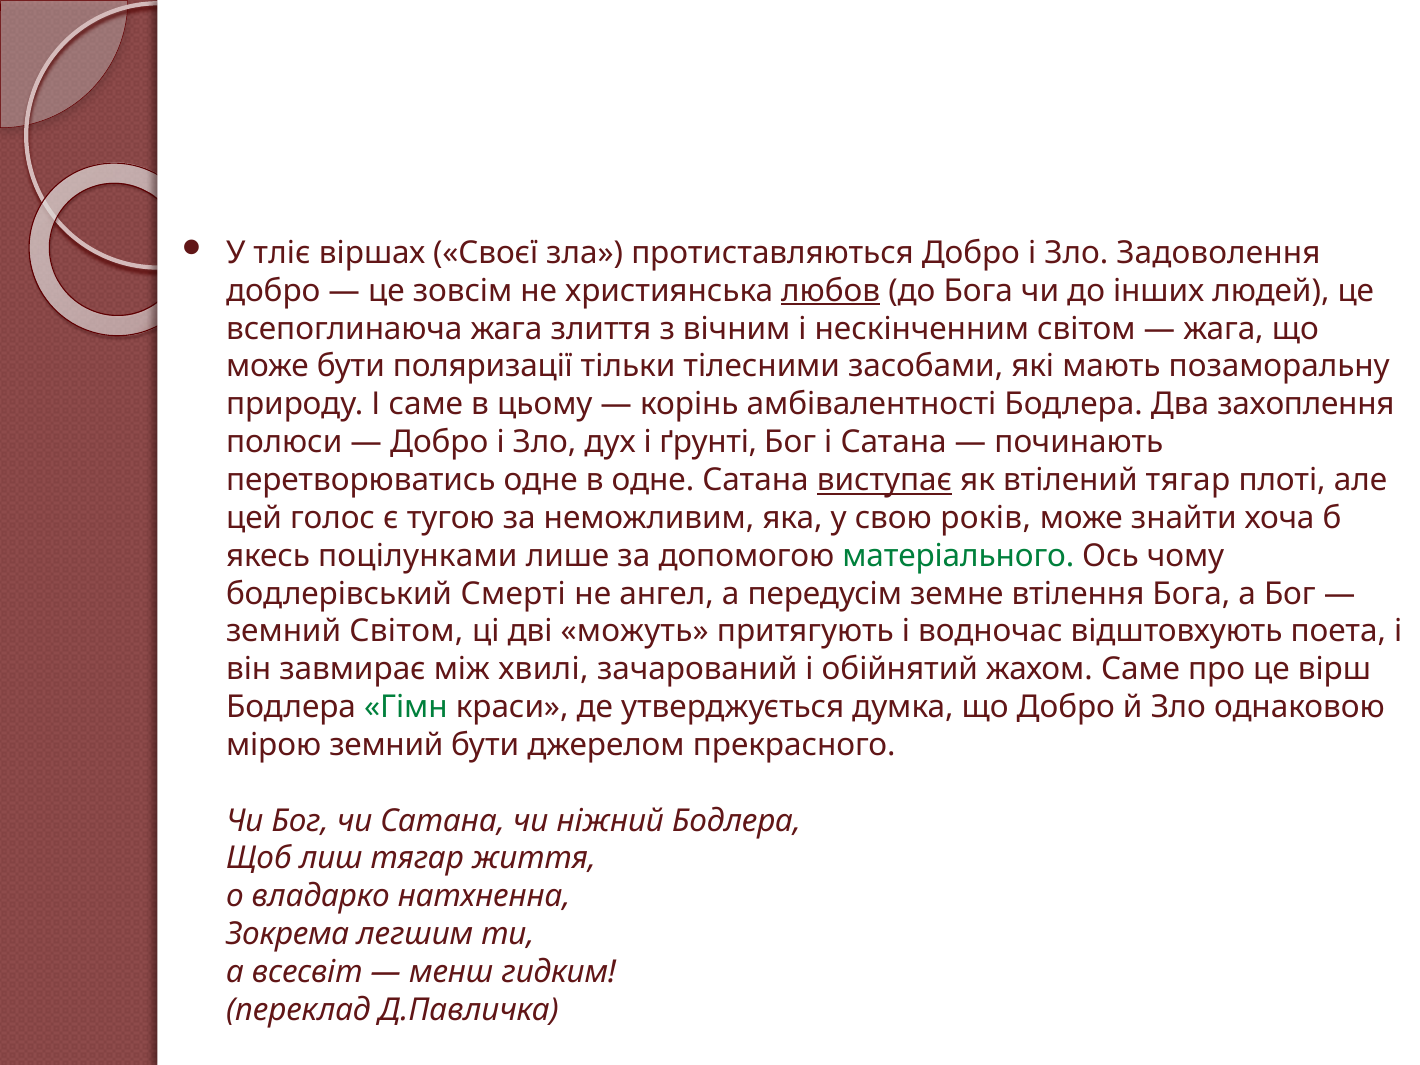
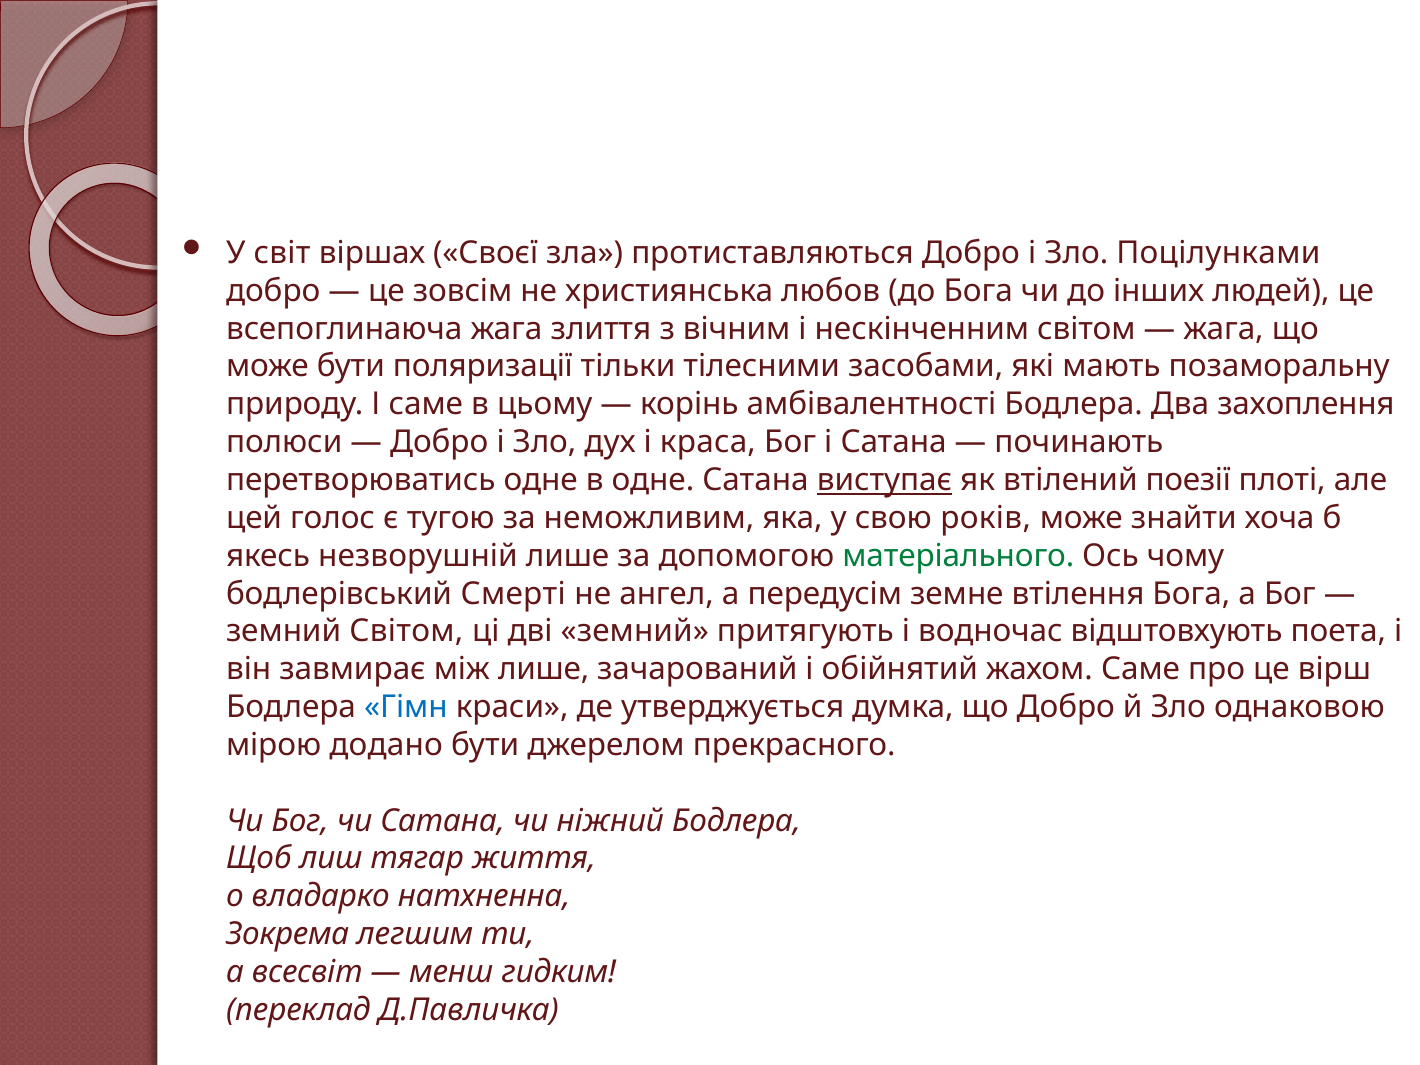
тліє: тліє -> світ (282, 253)
Задоволення: Задоволення -> Поцілунками (1218, 253)
любов underline: present -> none (831, 291)
ґрунті: ґрунті -> краса (708, 442)
втілений тягар: тягар -> поезії (1188, 480)
поцілунками: поцілунками -> незворушній (418, 556)
дві можуть: можуть -> земний (635, 631)
між хвилі: хвилі -> лише (544, 669)
Гімн colour: green -> blue (406, 707)
мірою земний: земний -> додано (386, 745)
